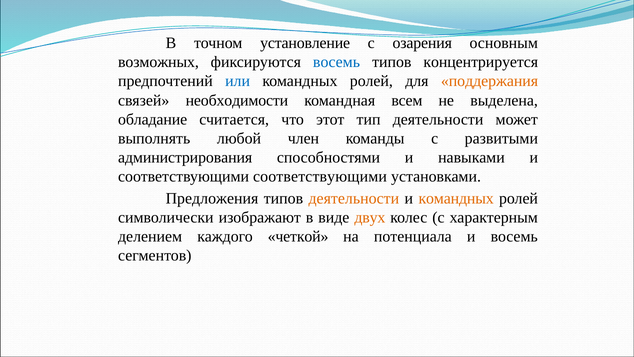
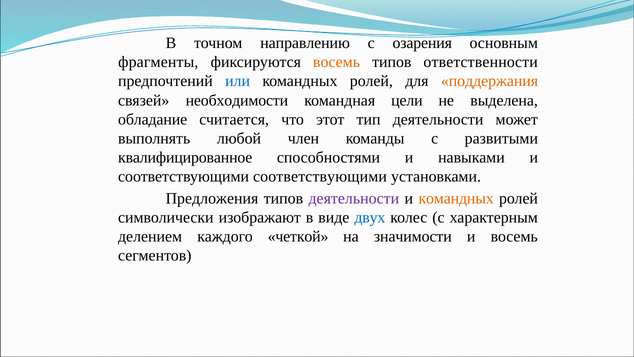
установление: установление -> направлению (305, 43)
возможных: возможных -> фрагменты (158, 62)
восемь colour: blue -> orange (337, 62)
концентрируется: концентрируется -> ответственности (481, 62)
всем: всем -> цели (407, 100)
администрирования: администрирования -> квалифицированное (185, 157)
деятельности colour: orange -> purple (354, 198)
двух colour: orange -> blue (370, 217)
потенциала: потенциала -> значимости (413, 236)
